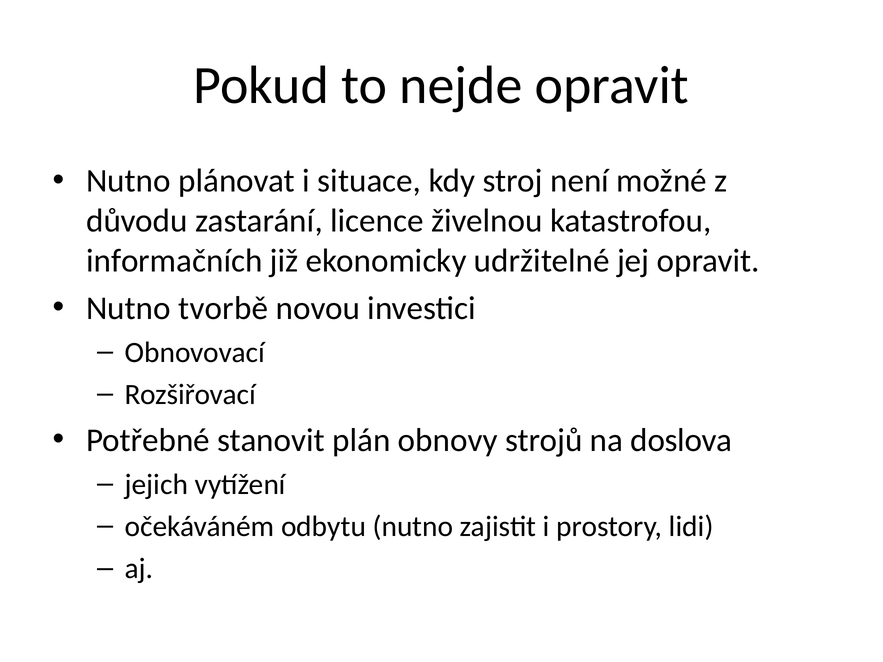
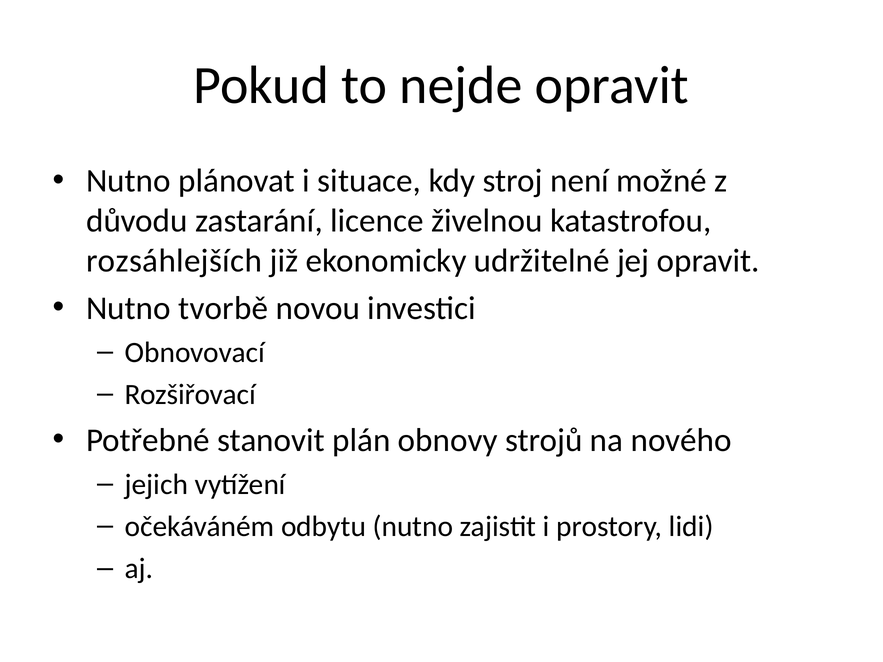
informačních: informačních -> rozsáhlejších (174, 261)
doslova: doslova -> nového (681, 440)
